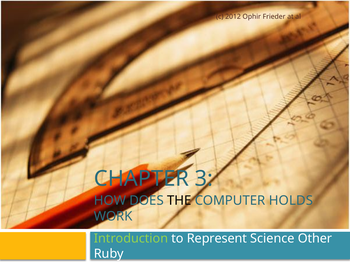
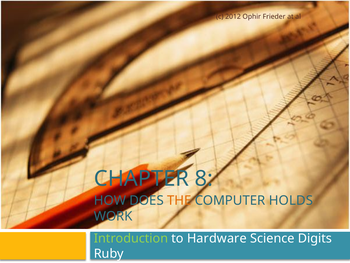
3: 3 -> 8 (204, 178)
THE colour: black -> orange (179, 200)
Represent: Represent -> Hardware (217, 238)
Other: Other -> Digits (315, 238)
